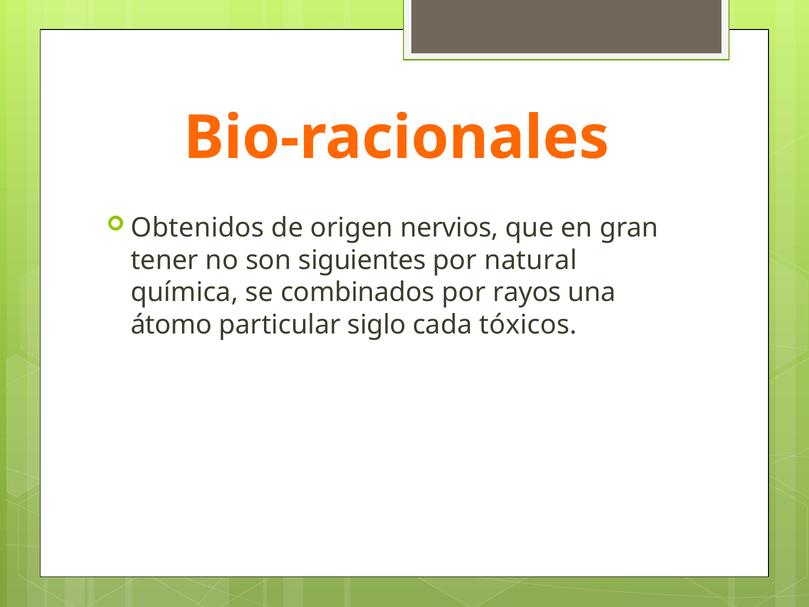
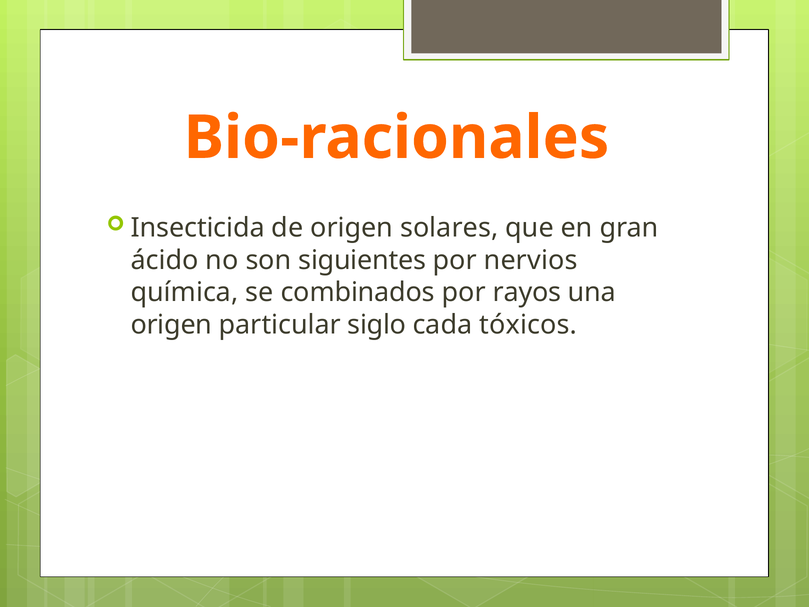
Obtenidos: Obtenidos -> Insecticida (198, 228)
nervios: nervios -> solares (449, 228)
tener: tener -> ácido (165, 260)
natural: natural -> nervios (531, 260)
átomo: átomo -> origen (171, 325)
